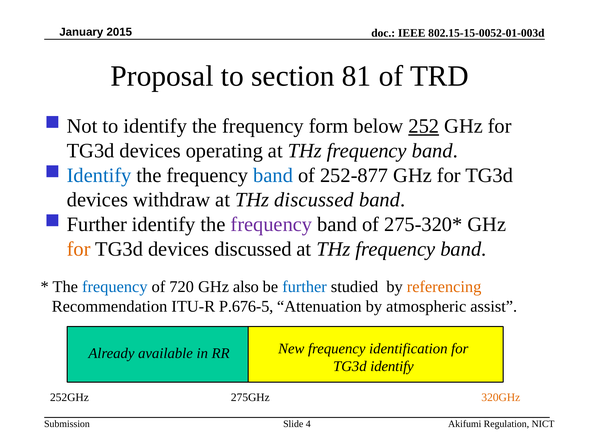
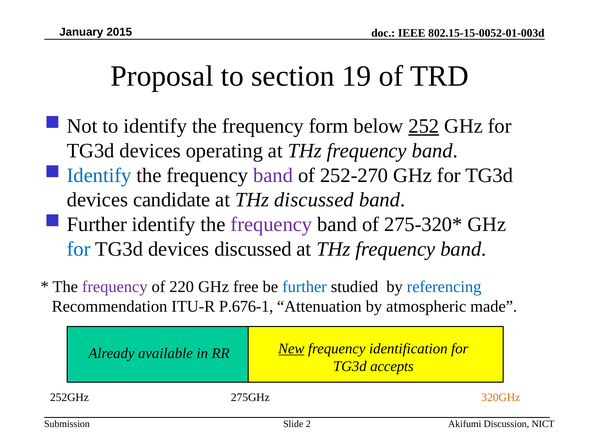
81: 81 -> 19 (357, 76)
band colour: blue -> purple (273, 175)
252-877: 252-877 -> 252-270 (354, 175)
withdraw: withdraw -> candidate (172, 200)
for colour: orange -> blue (79, 249)
frequency colour: blue -> purple (115, 287)
720: 720 -> 220 (182, 287)
also: also -> free (246, 287)
referencing colour: orange -> blue (444, 287)
P.676-5: P.676-5 -> P.676-1 (246, 306)
assist: assist -> made (494, 306)
New underline: none -> present (291, 348)
TG3d identify: identify -> accepts (392, 366)
4: 4 -> 2 (308, 424)
Regulation: Regulation -> Discussion (506, 424)
